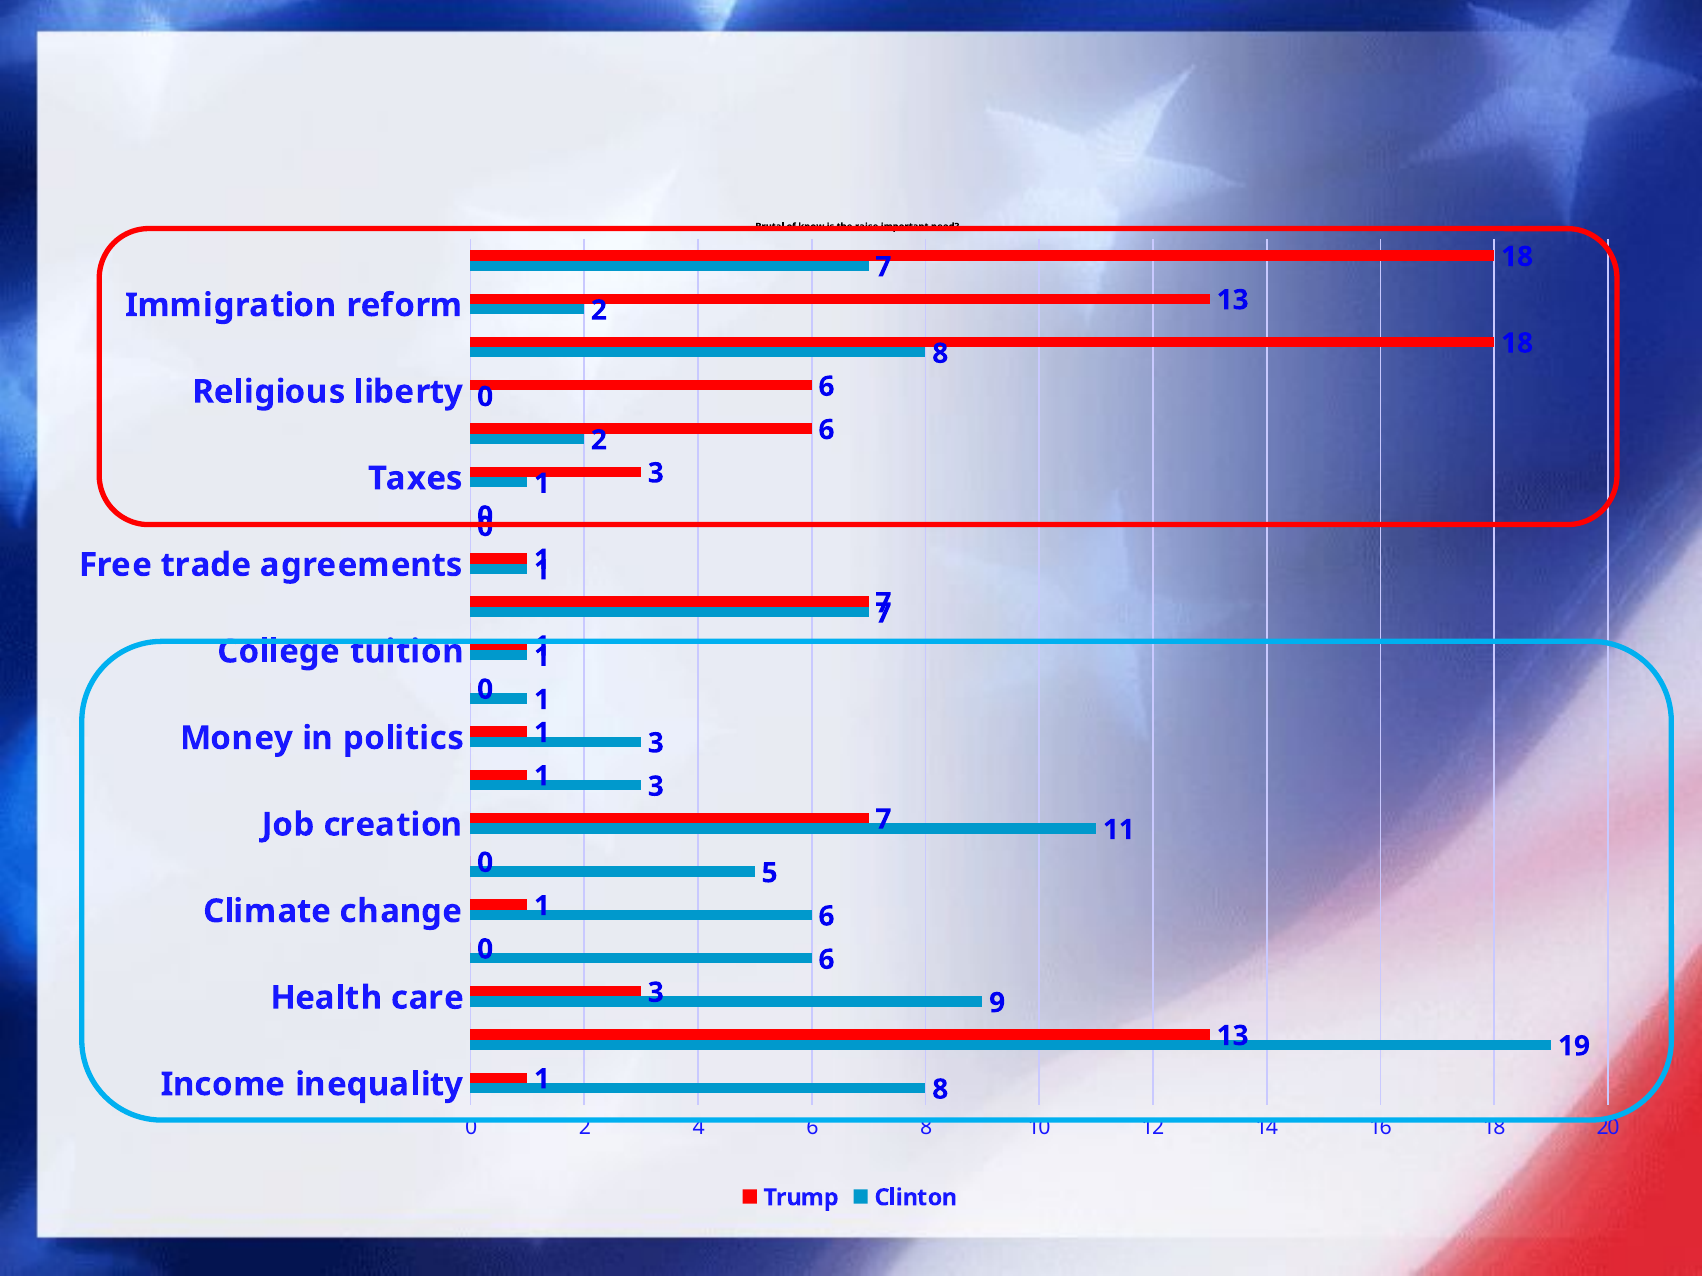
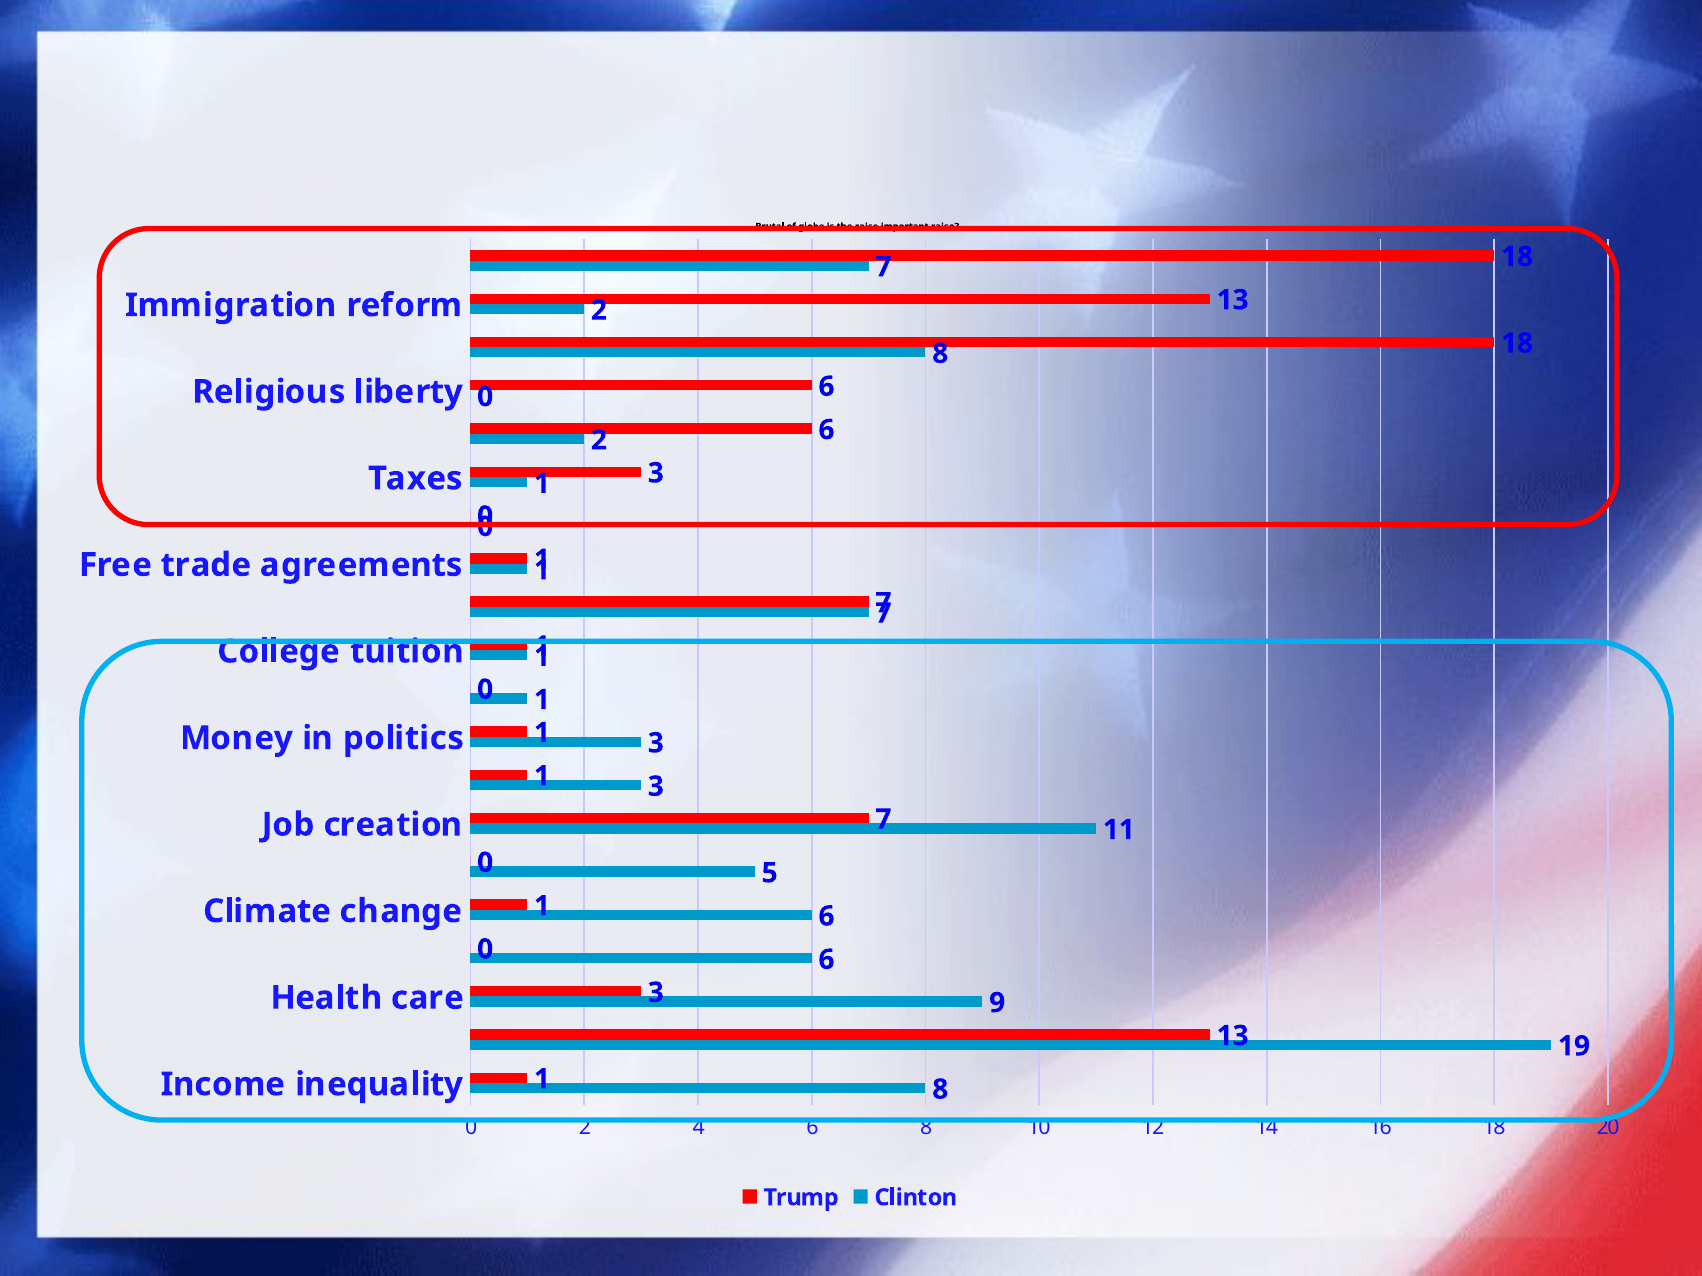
know: know -> globe (811, 227)
important need: need -> raise (945, 227)
